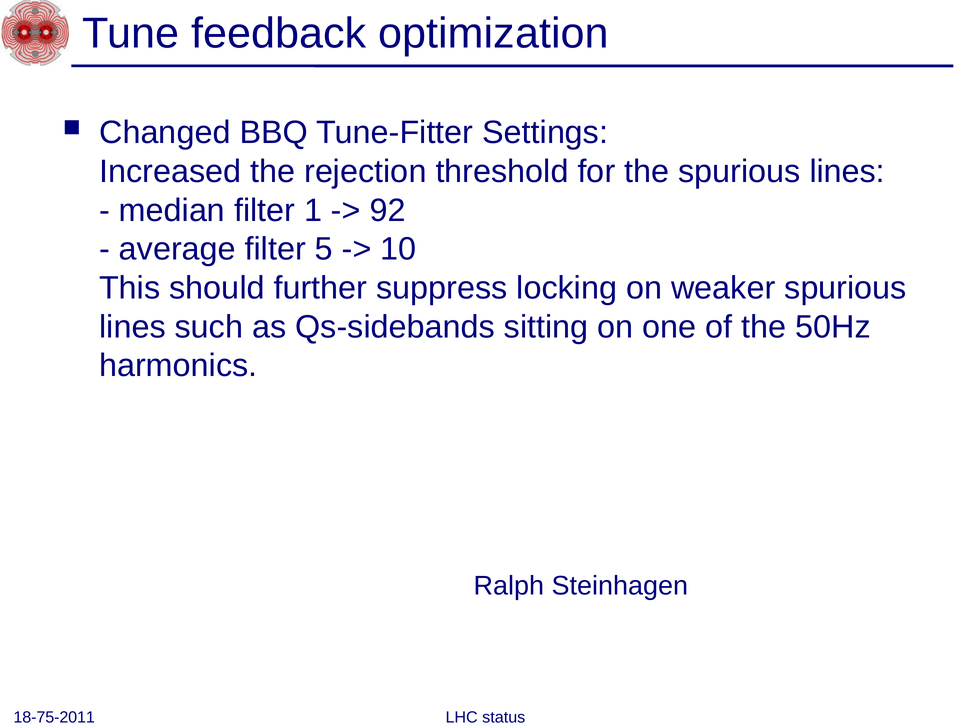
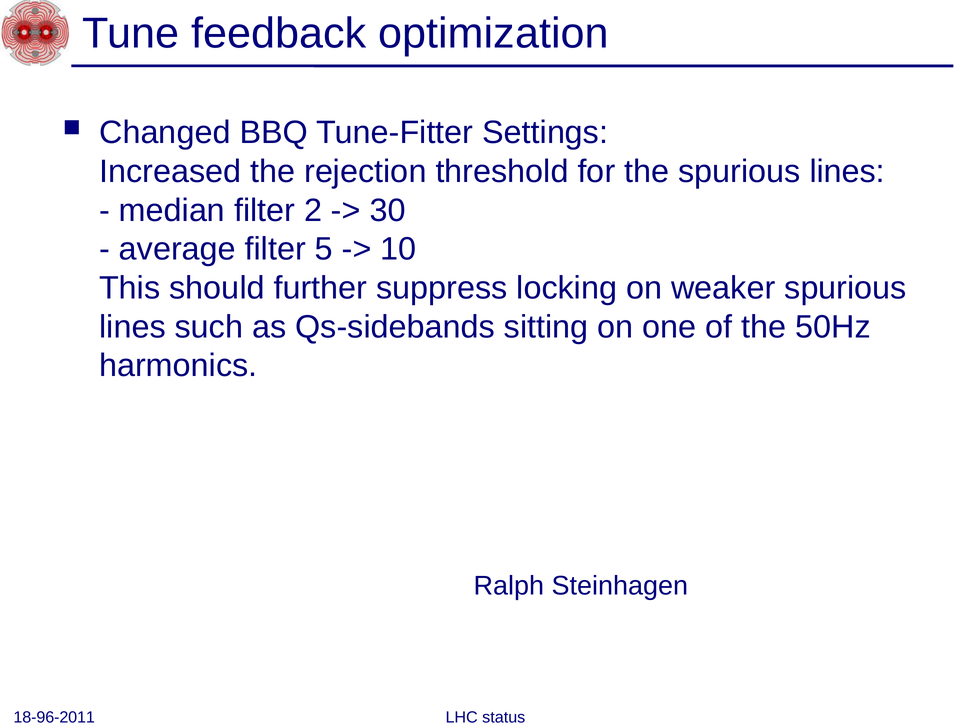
1: 1 -> 2 (313, 210)
92: 92 -> 30 (388, 210)
18-75-2011: 18-75-2011 -> 18-96-2011 (54, 718)
